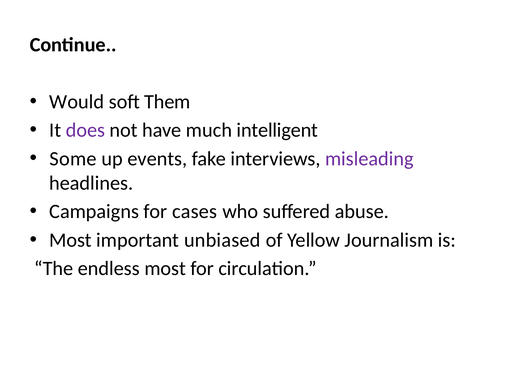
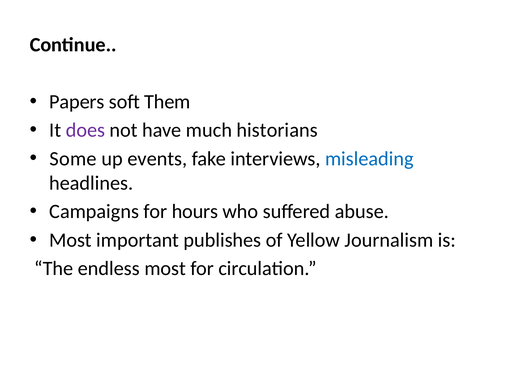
Would: Would -> Papers (77, 102)
intelligent: intelligent -> historians (277, 130)
misleading colour: purple -> blue (369, 159)
cases: cases -> hours (195, 211)
unbiased: unbiased -> publishes (222, 240)
